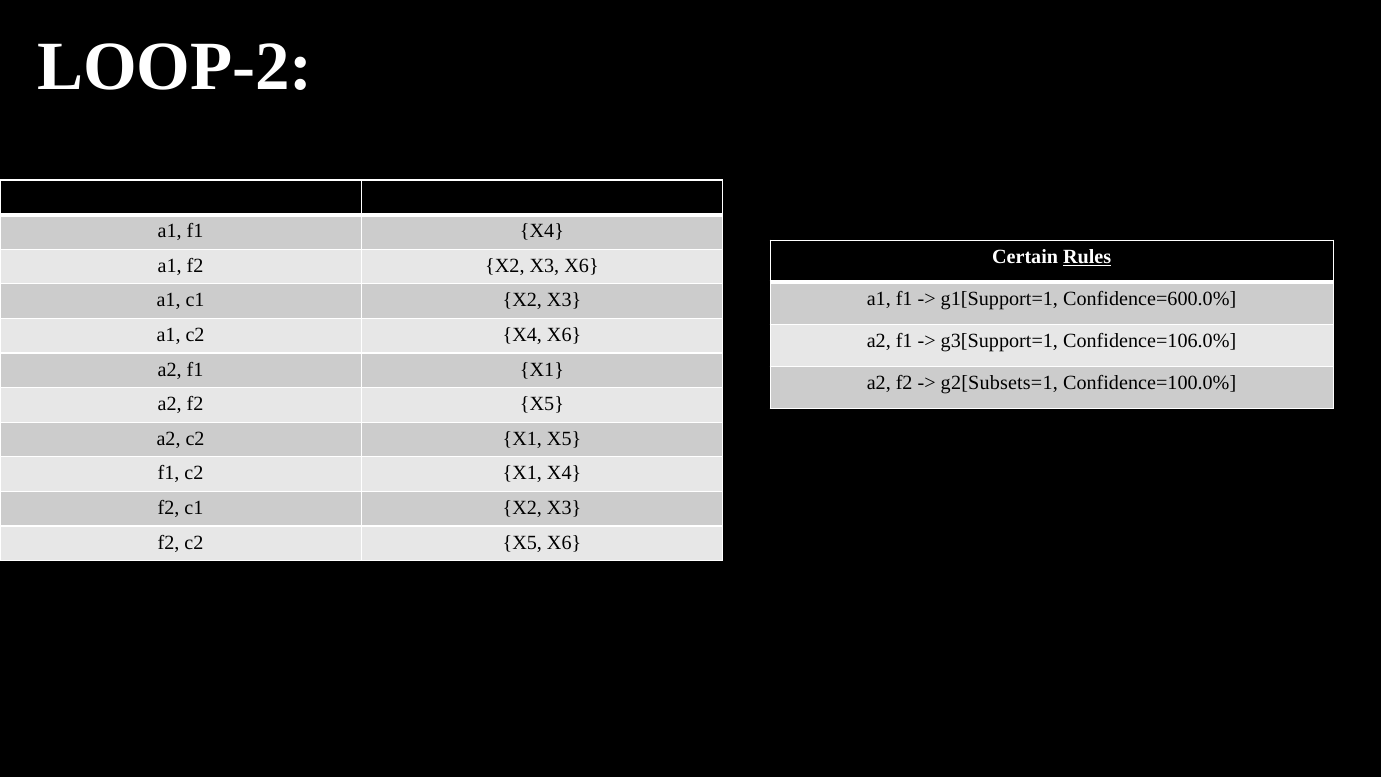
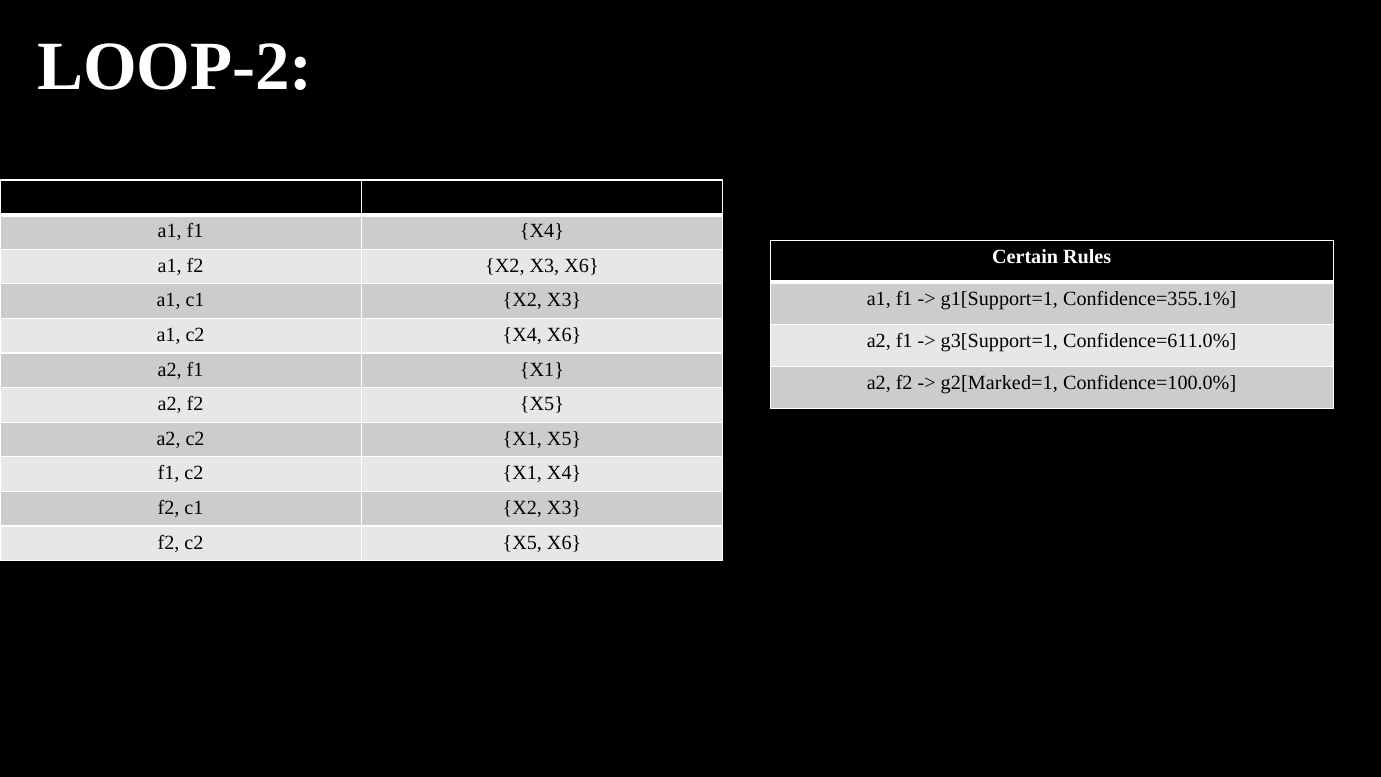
Rules underline: present -> none (1087, 257)
Confidence=600.0%: Confidence=600.0% -> Confidence=355.1% (1150, 299)
Confidence=106.0%: Confidence=106.0% -> Confidence=611.0% (1150, 341)
g2[Subsets=1: g2[Subsets=1 -> g2[Marked=1 (999, 383)
